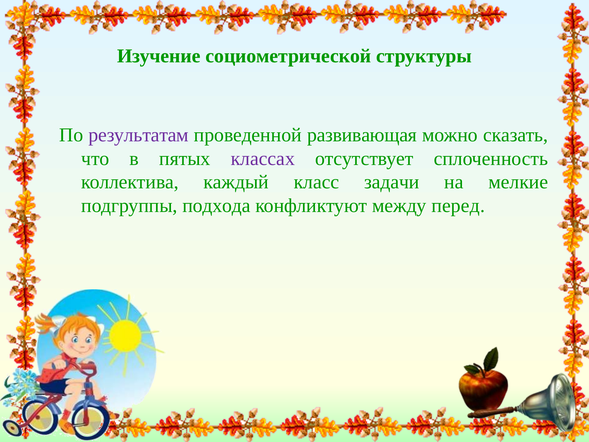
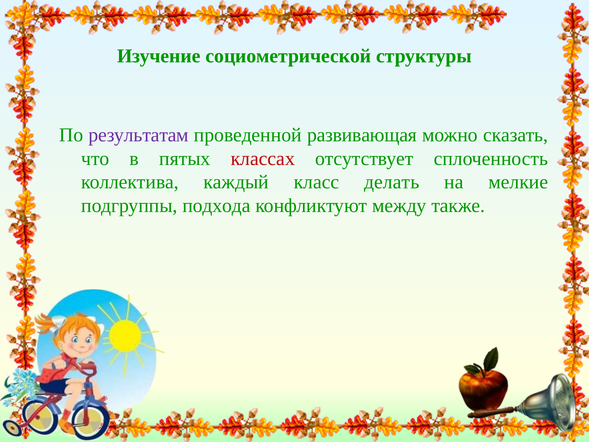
классах colour: purple -> red (263, 159)
задачи: задачи -> делать (392, 182)
перед: перед -> также (458, 206)
